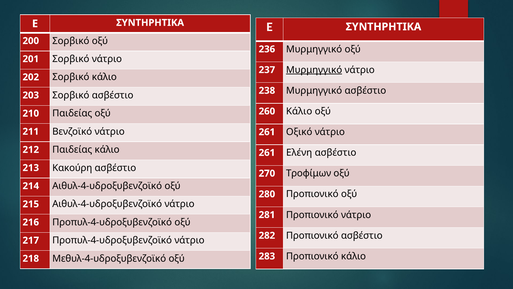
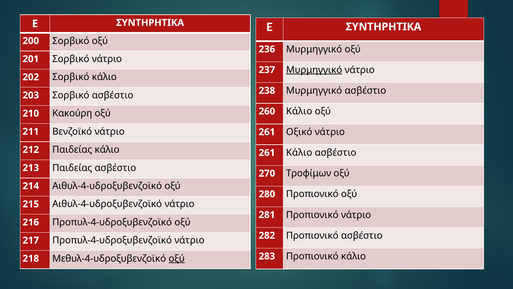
210 Παιδείας: Παιδείας -> Κακούρη (72, 113)
261 Ελένη: Ελένη -> Κάλιο (299, 152)
213 Κακούρη: Κακούρη -> Παιδείας (72, 168)
οξύ underline: none -> present (177, 258)
